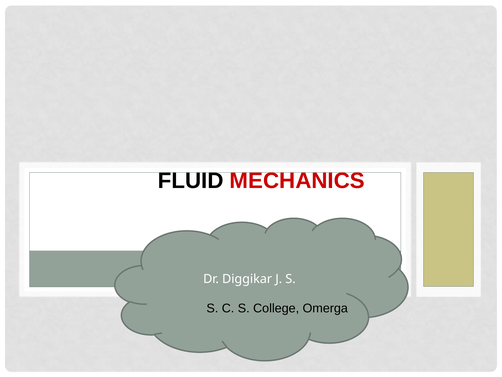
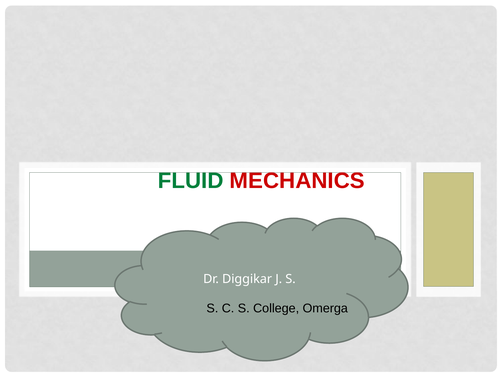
FLUID colour: black -> green (191, 181)
